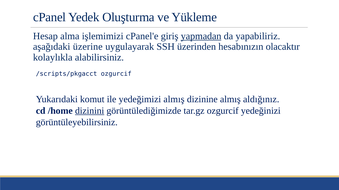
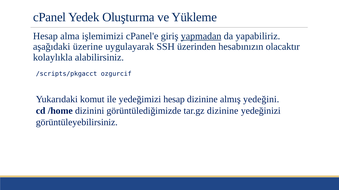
yedeğimizi almış: almış -> hesap (174, 100)
aldığınız: aldığınız -> yedeğini (261, 100)
dizinini underline: present -> none (90, 111)
tar.gz ozgurcif: ozgurcif -> dizinine (223, 111)
